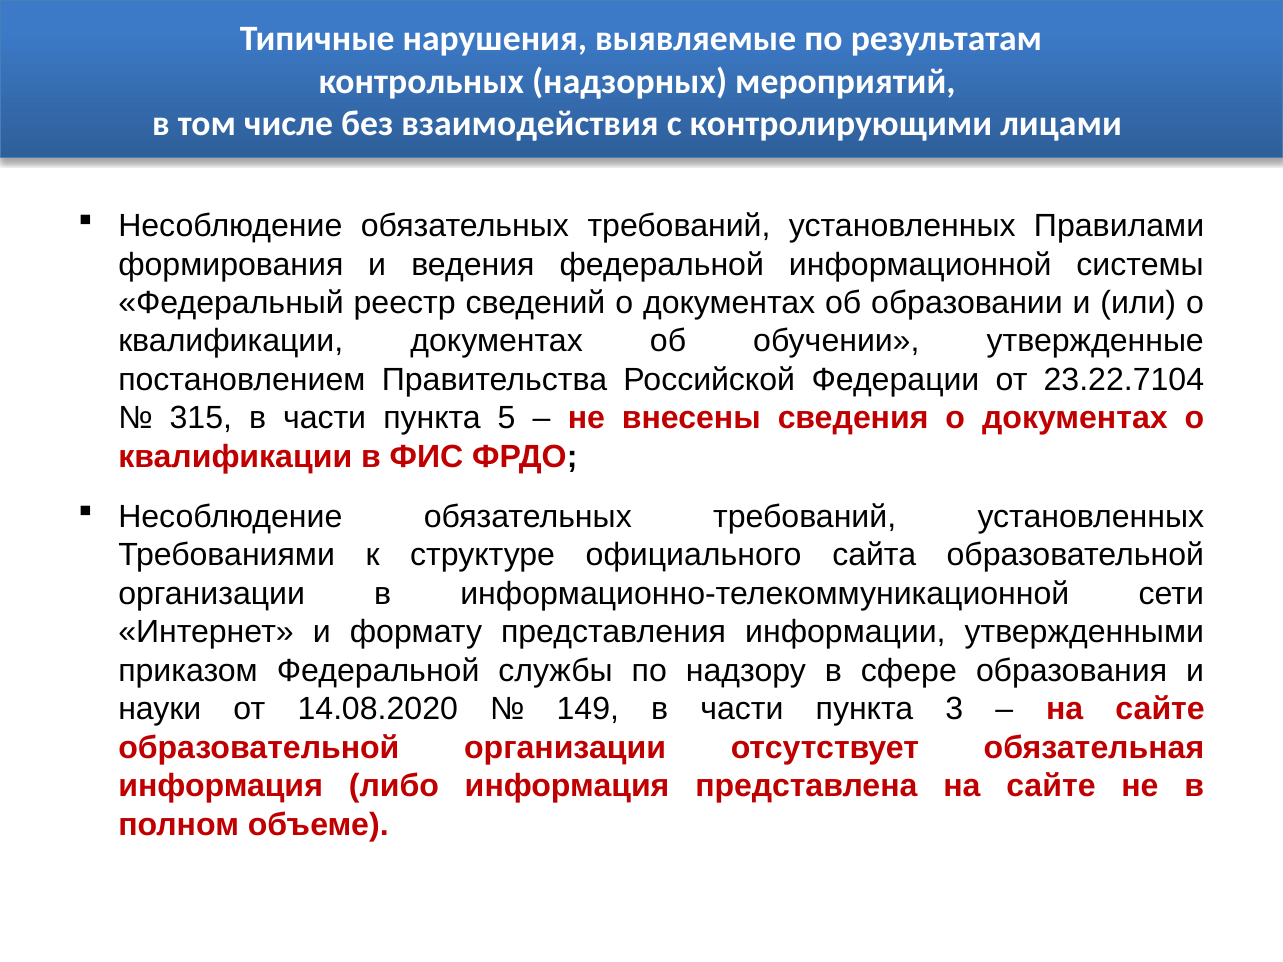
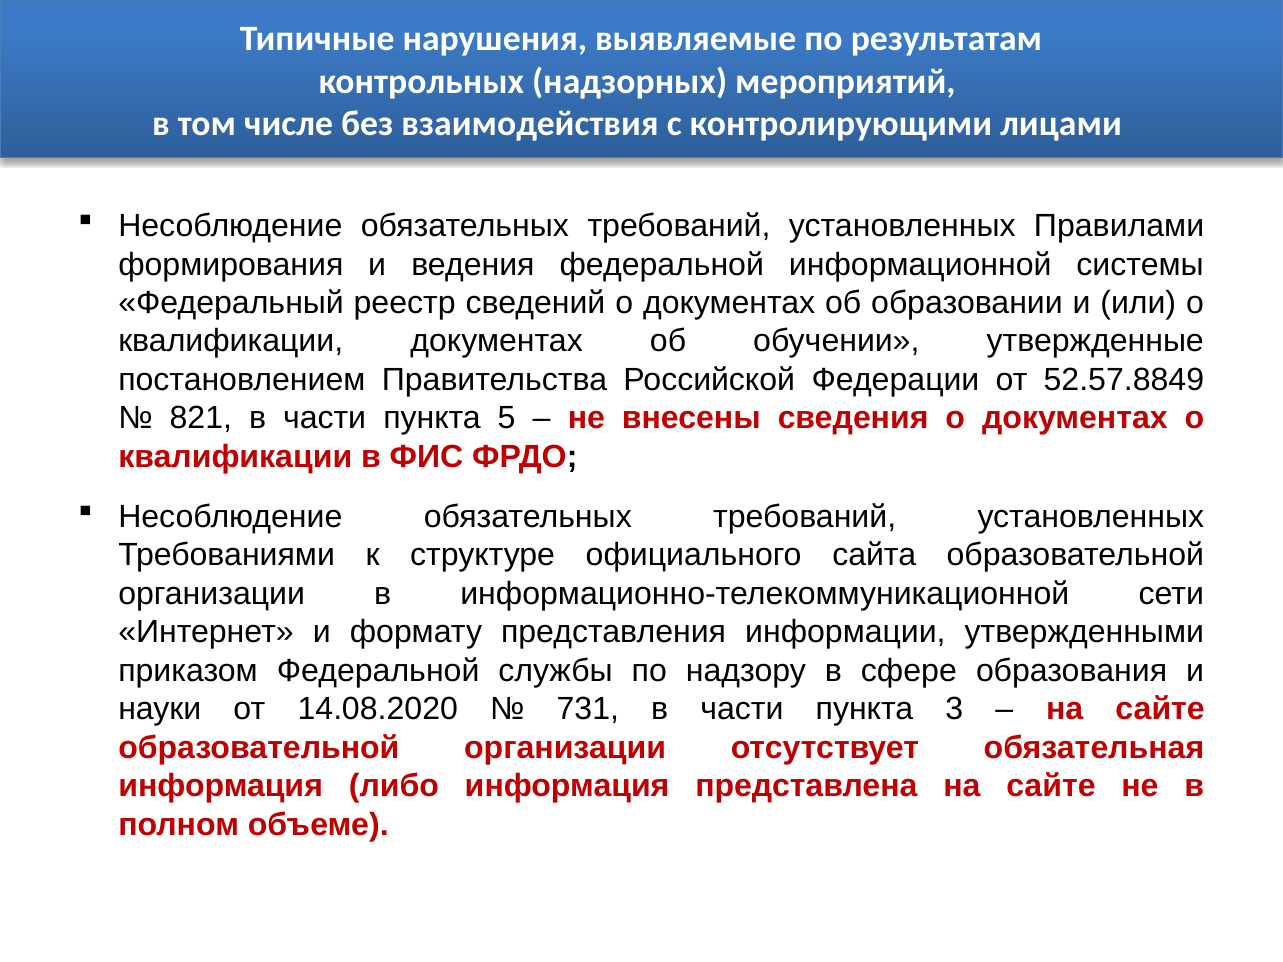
23.22.7104: 23.22.7104 -> 52.57.8849 (1124, 380)
315: 315 -> 821 (201, 418)
149: 149 -> 731 (588, 709)
